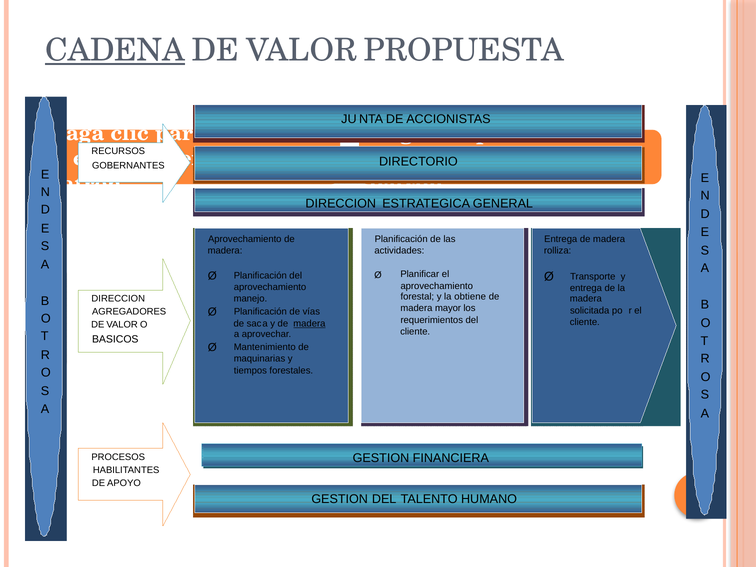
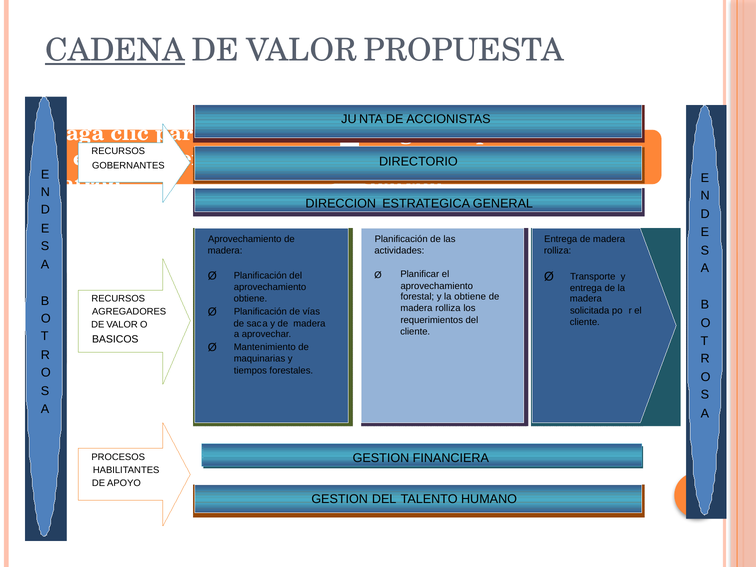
DIRECCION: DIRECCION -> RECURSOS (118, 299)
manejo: manejo -> obtiene (250, 299)
mayor: mayor -> rolliza (448, 308)
madera underline: present -> none (309, 324)
